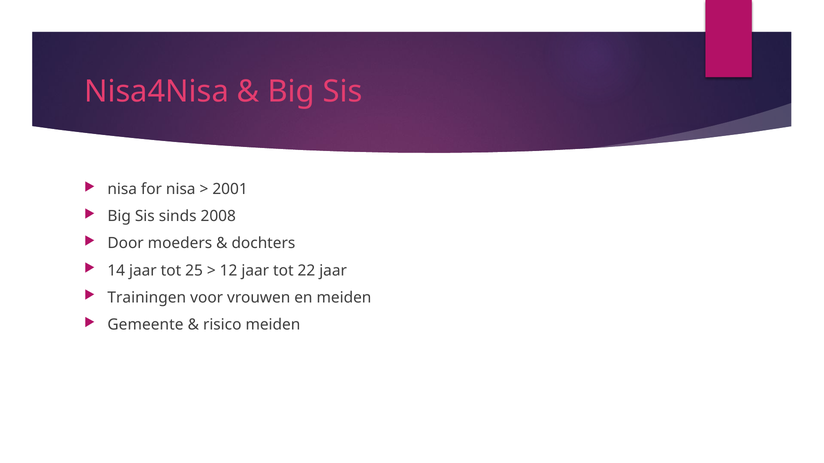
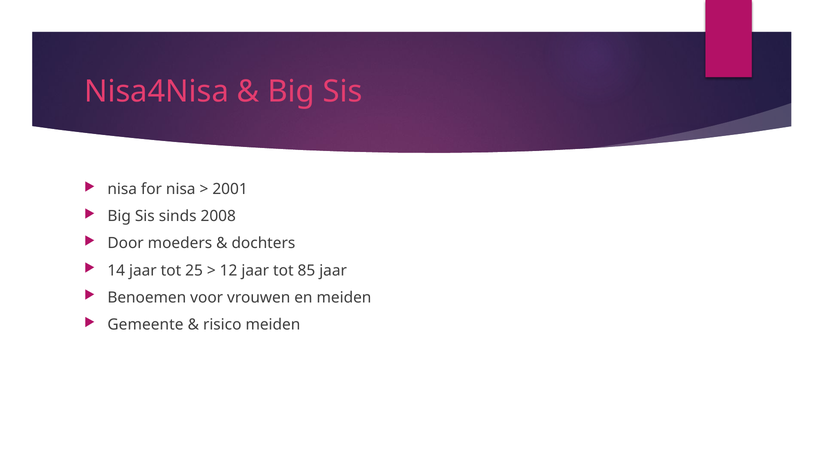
22: 22 -> 85 (306, 271)
Trainingen: Trainingen -> Benoemen (147, 298)
